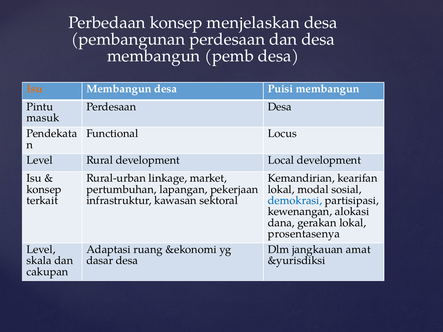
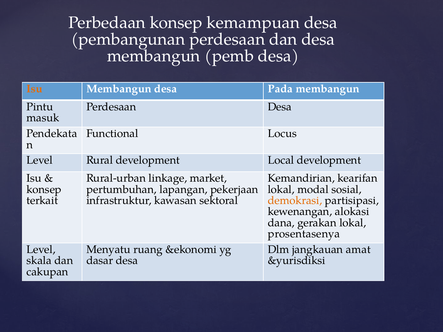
menjelaskan: menjelaskan -> kemampuan (253, 23)
Puisi: Puisi -> Pada (280, 89)
demokrasi colour: blue -> orange (295, 201)
Adaptasi: Adaptasi -> Menyatu (109, 250)
